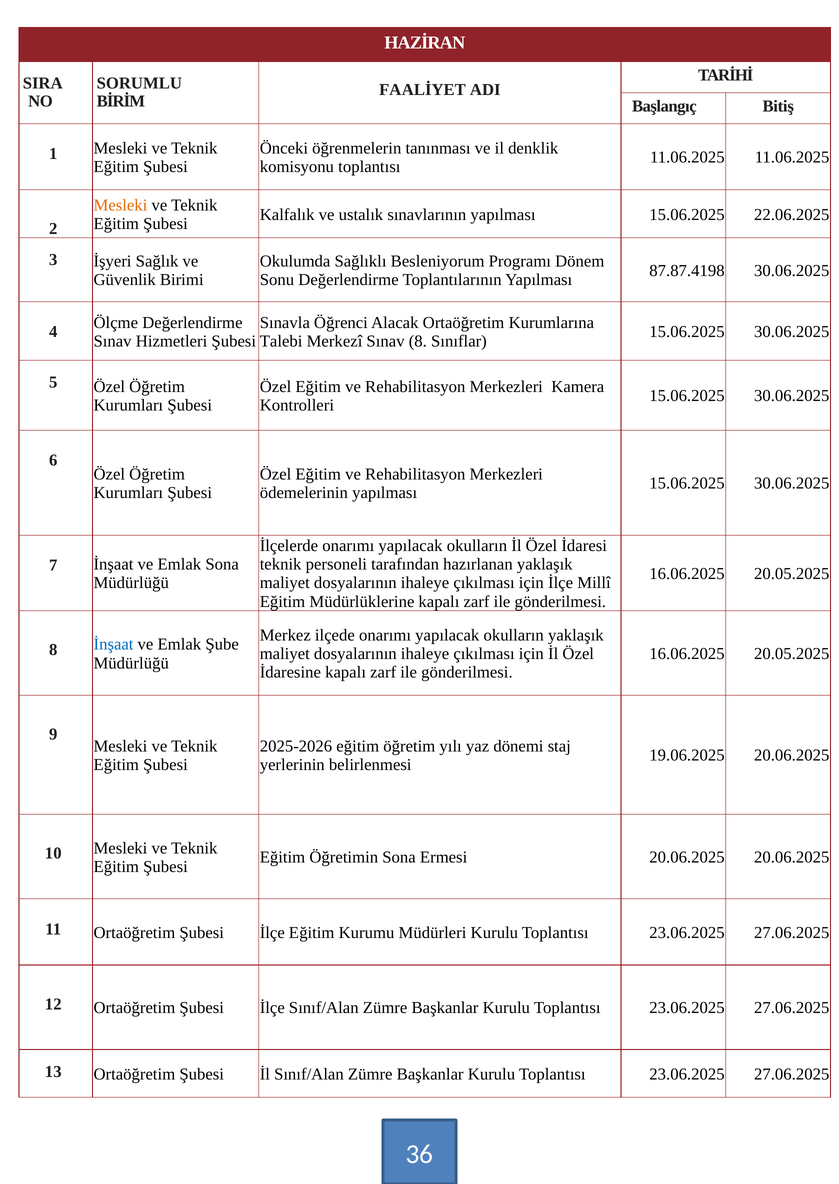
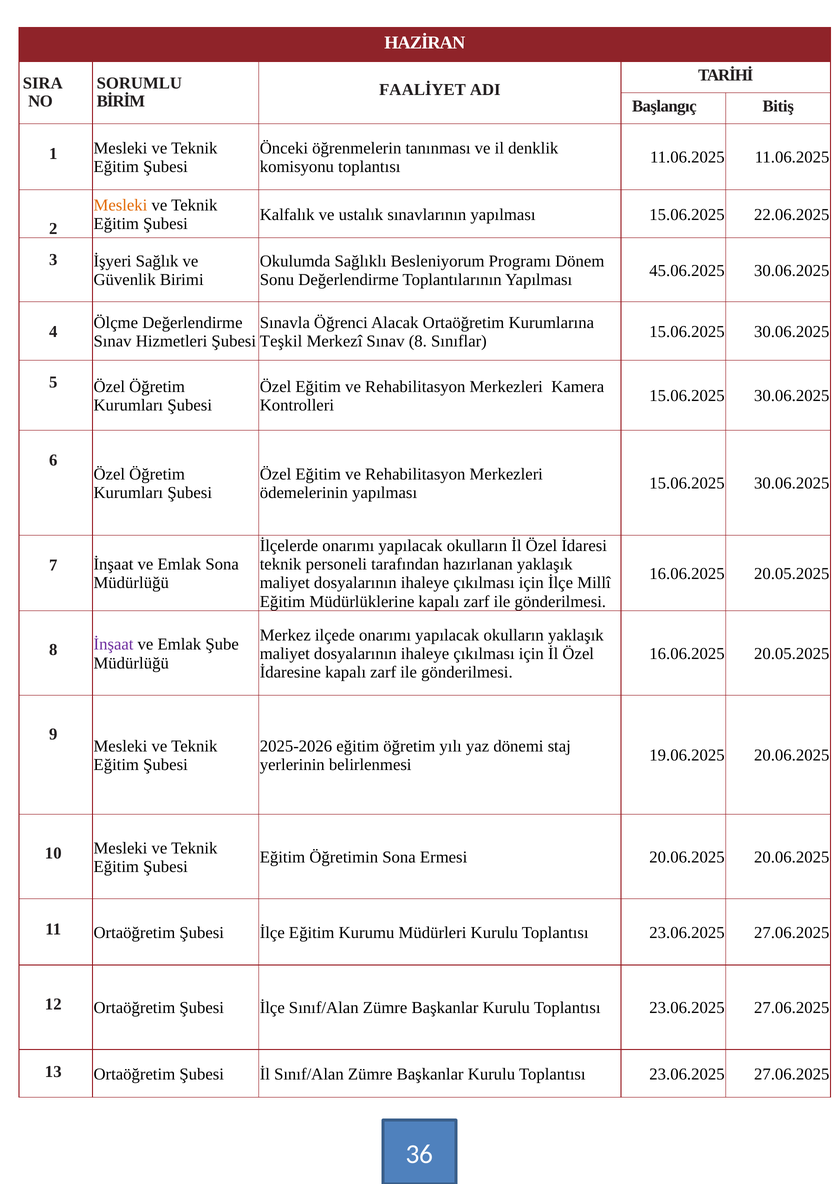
87.87.4198: 87.87.4198 -> 45.06.2025 (687, 270)
Talebi: Talebi -> Teşkil (281, 341)
İnşaat colour: blue -> purple (114, 644)
